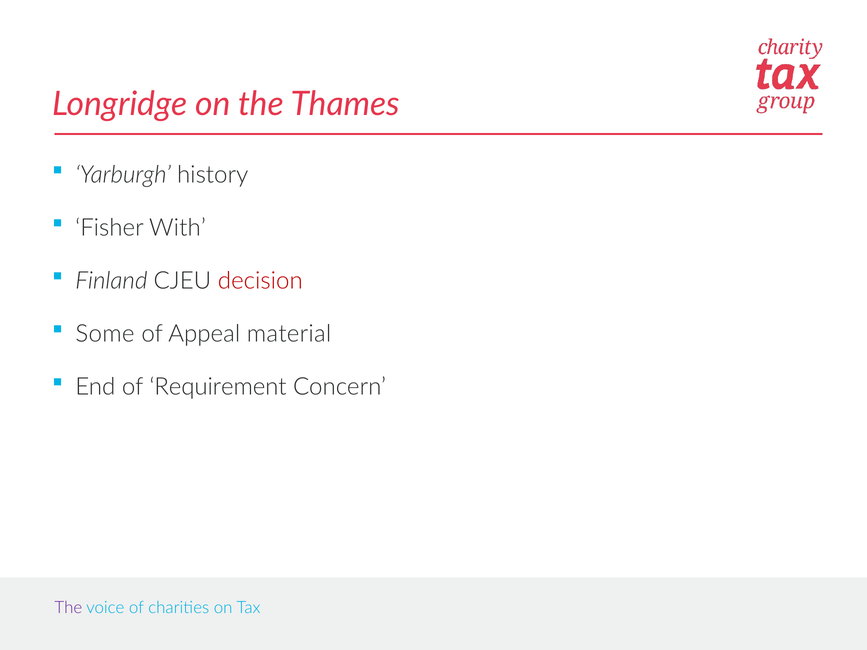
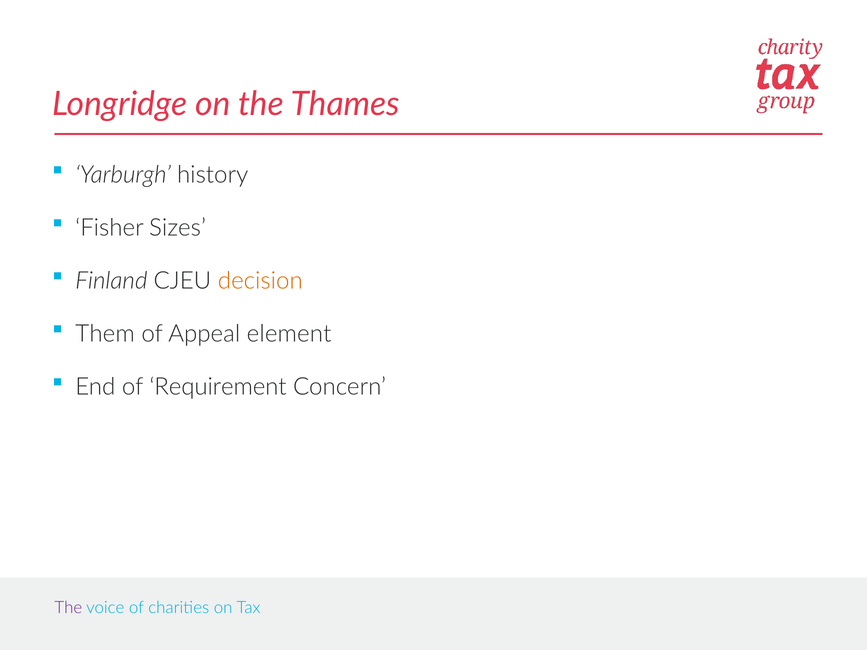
With: With -> Sizes (177, 228)
decision colour: red -> orange (260, 281)
Some: Some -> Them (105, 334)
material: material -> element (289, 334)
